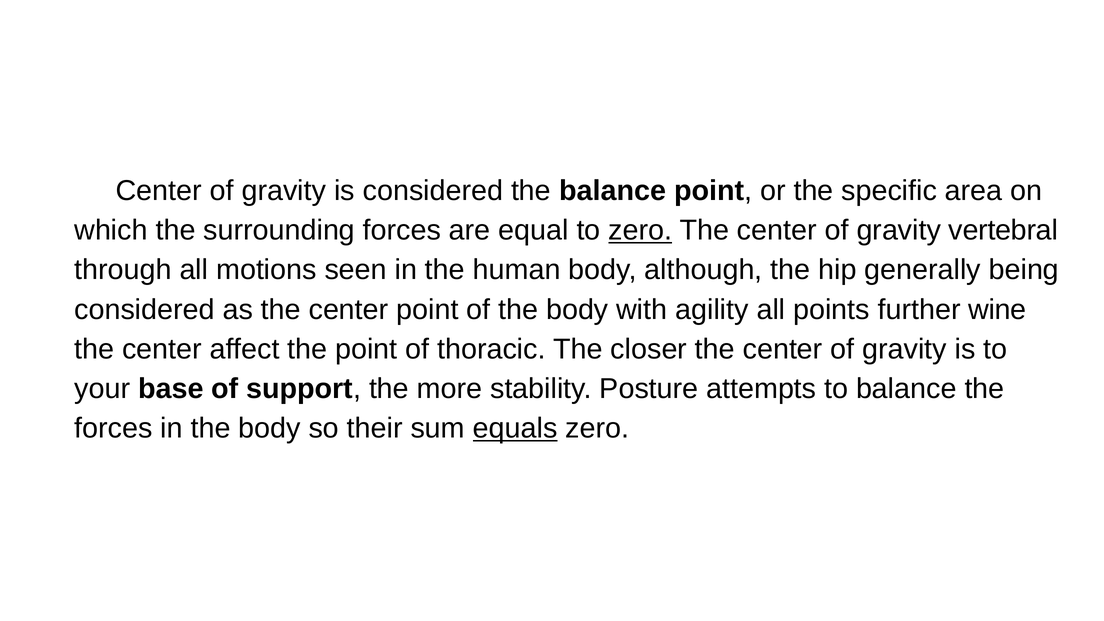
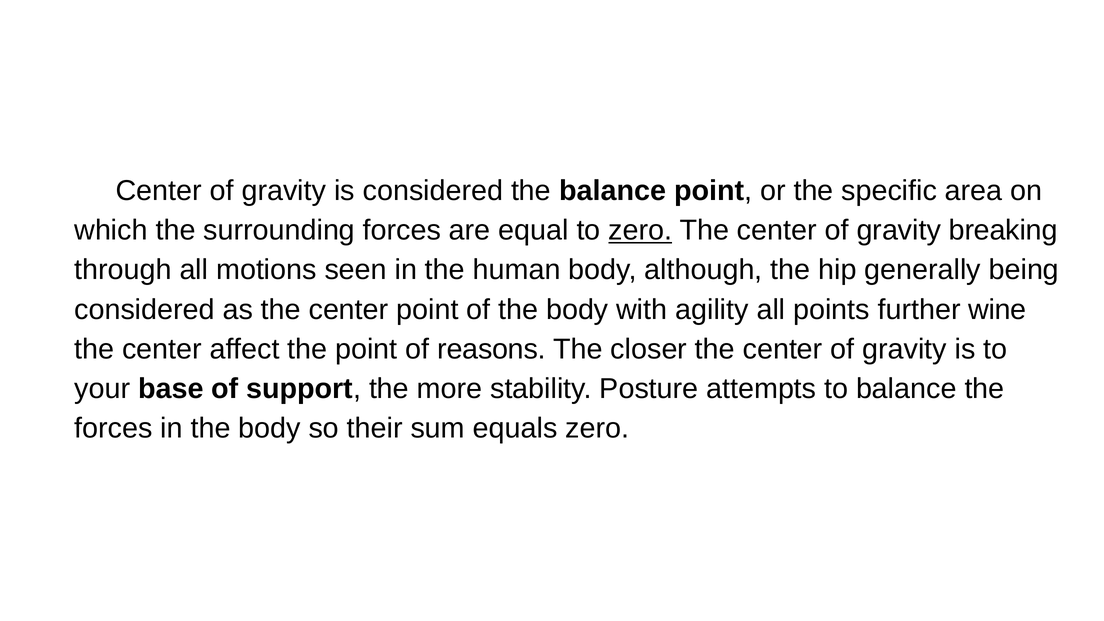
vertebral: vertebral -> breaking (1003, 230)
thoracic: thoracic -> reasons (492, 349)
equals underline: present -> none (515, 428)
